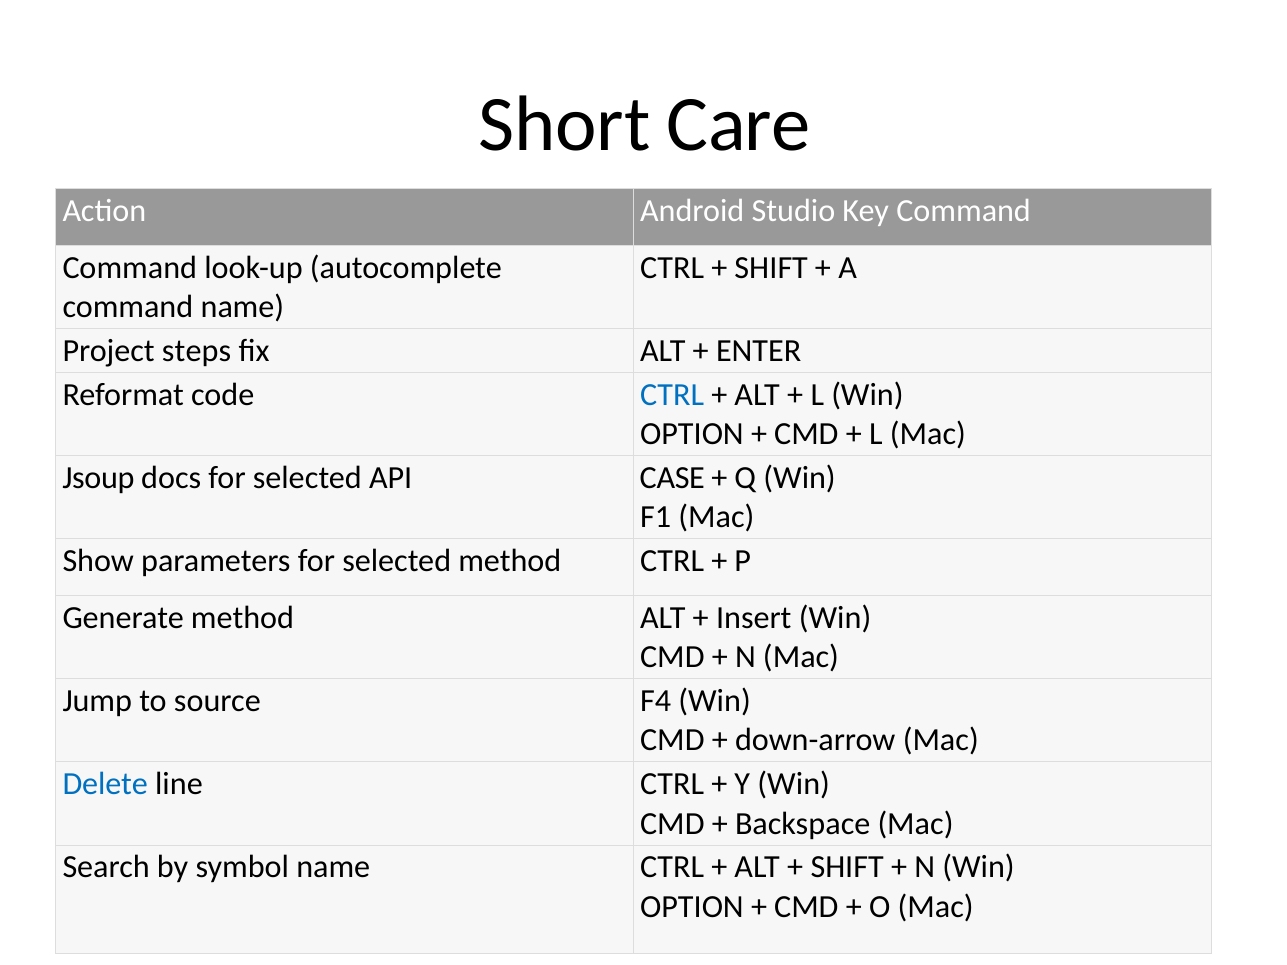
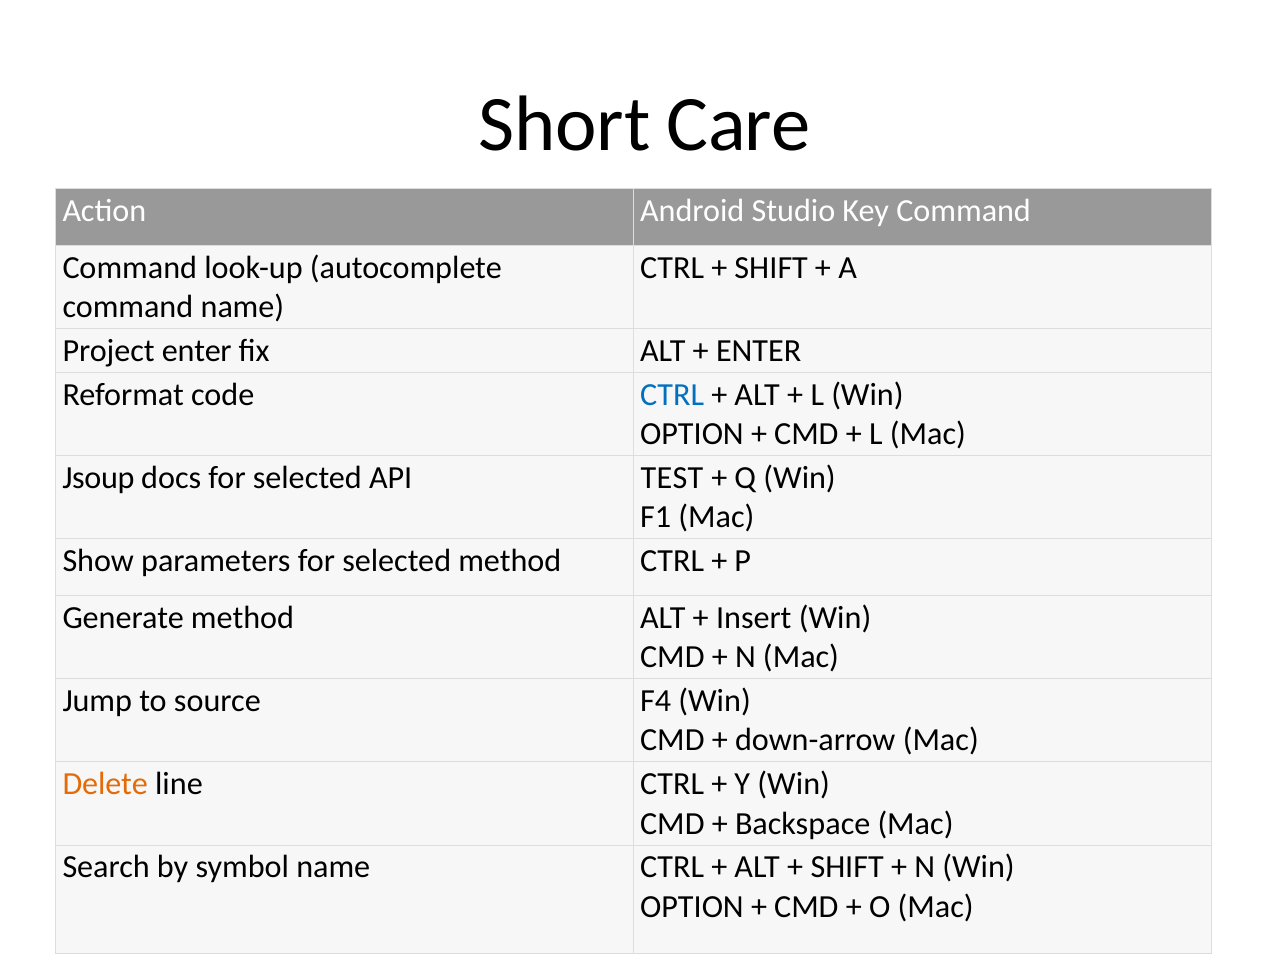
Project steps: steps -> enter (197, 351)
CASE: CASE -> TEST (672, 478)
Delete colour: blue -> orange (105, 784)
